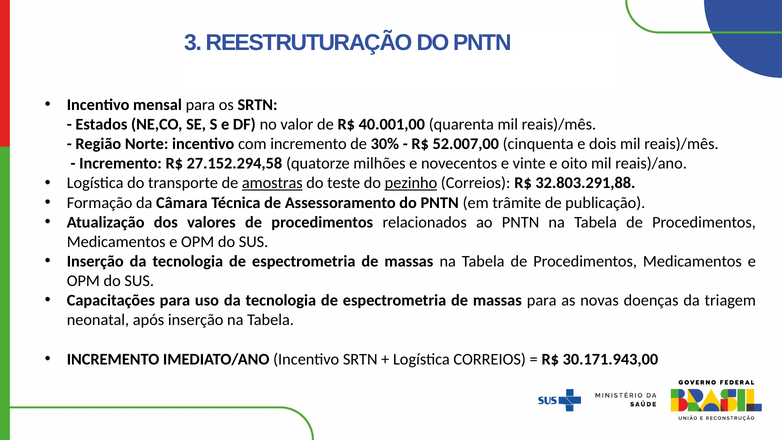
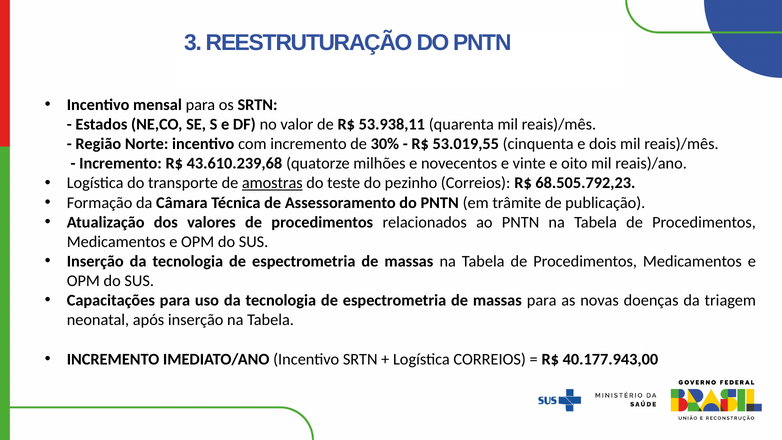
40.001,00: 40.001,00 -> 53.938,11 (392, 124)
52.007,00: 52.007,00 -> 53.019,55 (466, 144)
27.152.294,58: 27.152.294,58 -> 43.610.239,68 (234, 164)
pezinho underline: present -> none (411, 183)
32.803.291,88: 32.803.291,88 -> 68.505.792,23 (585, 183)
30.171.943,00: 30.171.943,00 -> 40.177.943,00 (610, 359)
